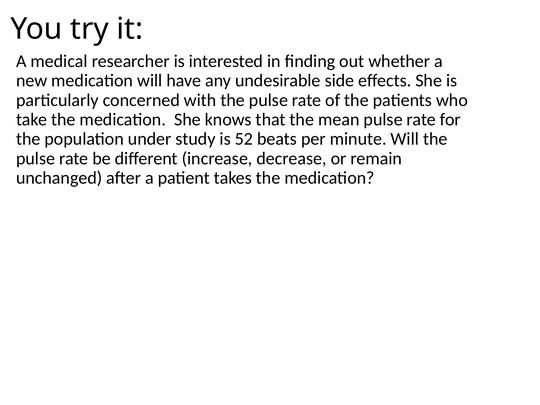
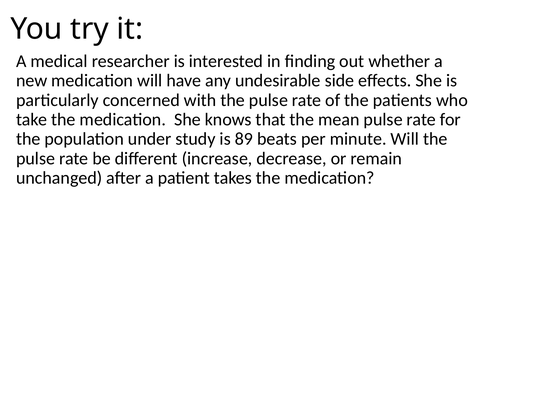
52: 52 -> 89 (244, 139)
